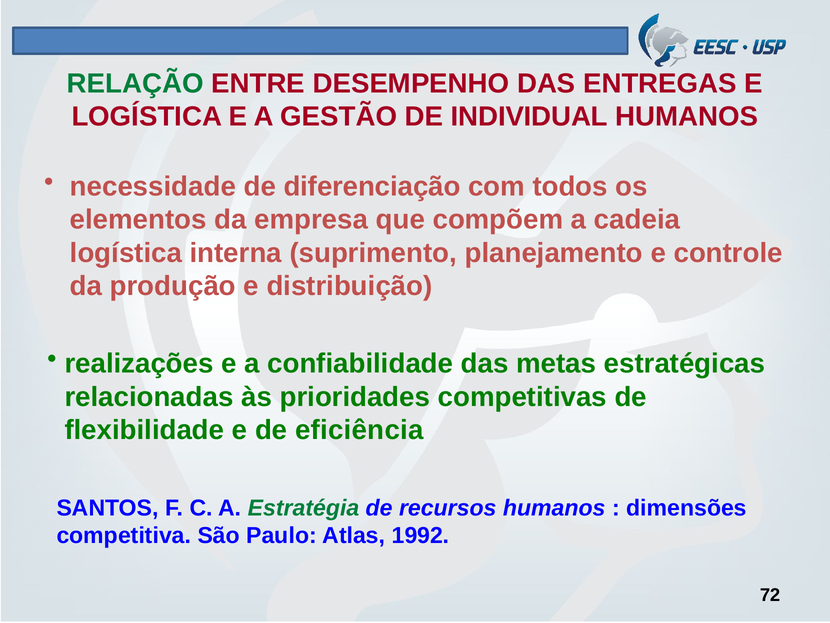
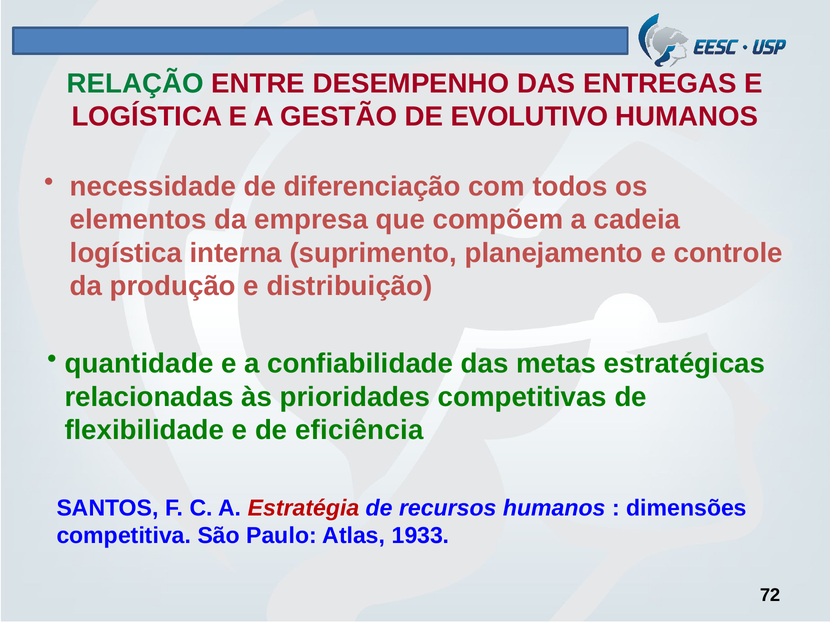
INDIVIDUAL: INDIVIDUAL -> EVOLUTIVO (529, 117)
realizações: realizações -> quantidade (139, 363)
Estratégia colour: green -> red (303, 508)
1992: 1992 -> 1933 (421, 535)
